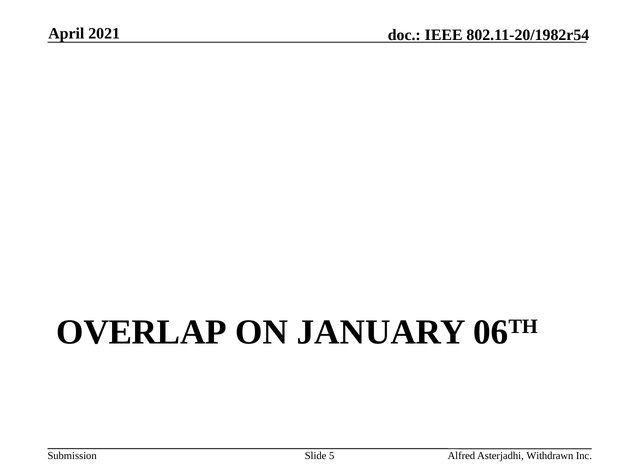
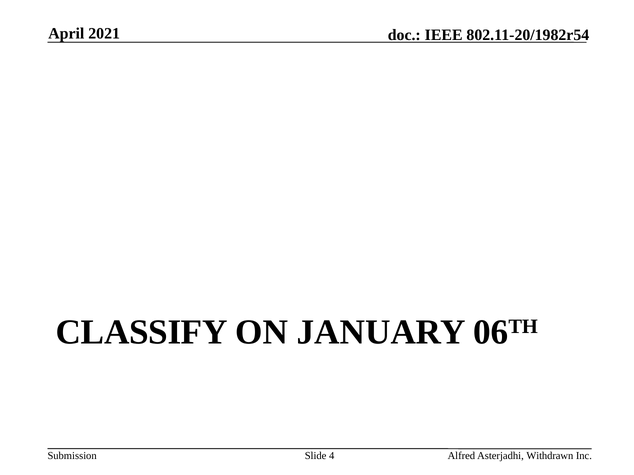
OVERLAP: OVERLAP -> CLASSIFY (142, 332)
5: 5 -> 4 (332, 456)
